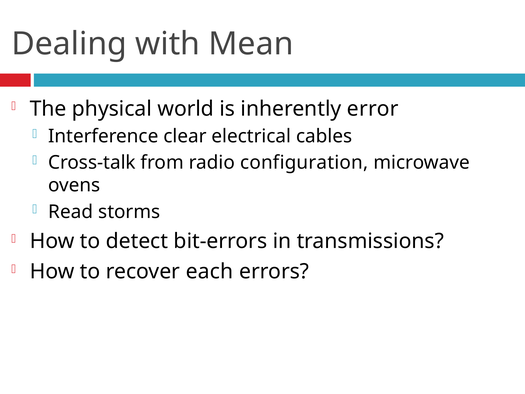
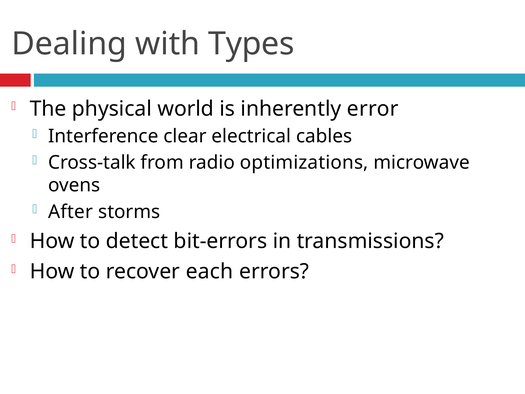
Mean: Mean -> Types (251, 44)
configuration: configuration -> optimizations (304, 163)
Read: Read -> After (71, 212)
